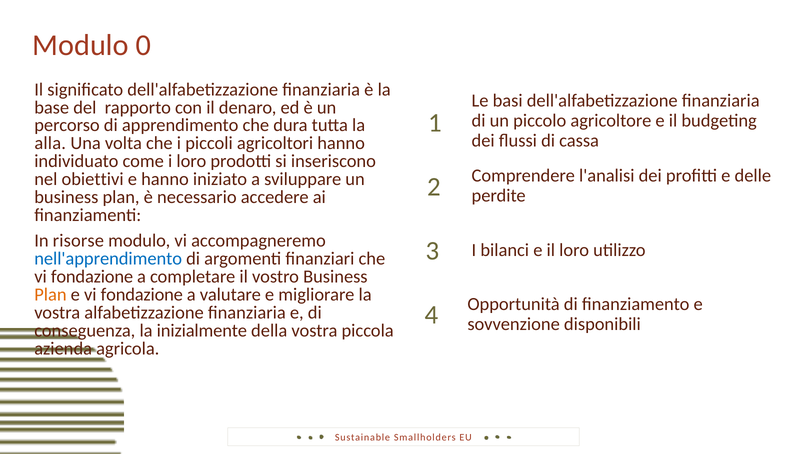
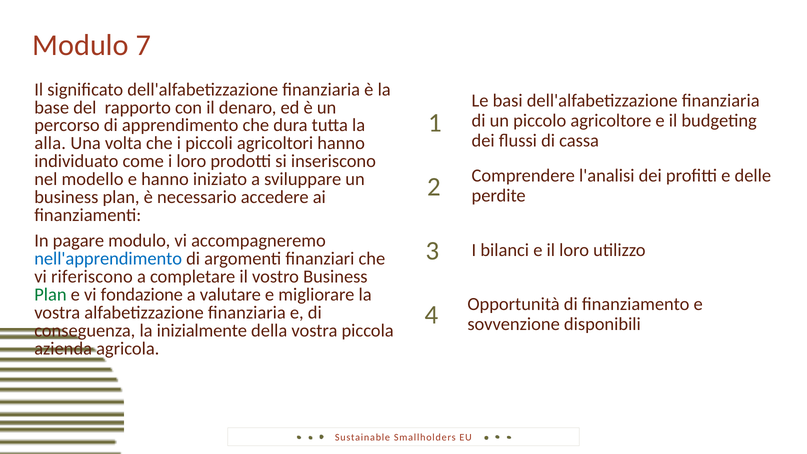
0: 0 -> 7 (143, 45)
obiettivi: obiettivi -> modello (93, 179)
risorse: risorse -> pagare (78, 241)
fondazione: fondazione -> riferiscono (92, 277)
Plan colour: orange -> green (50, 295)
